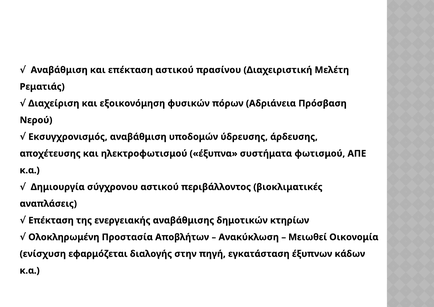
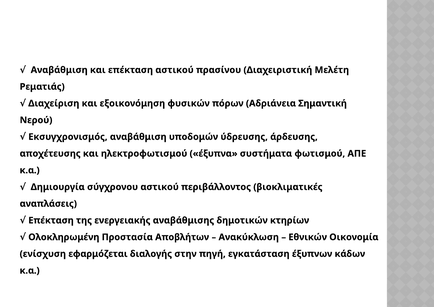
Πρόσβαση: Πρόσβαση -> Σημαντική (323, 103)
Μειωθεί: Μειωθεί -> Εθνικών (308, 237)
